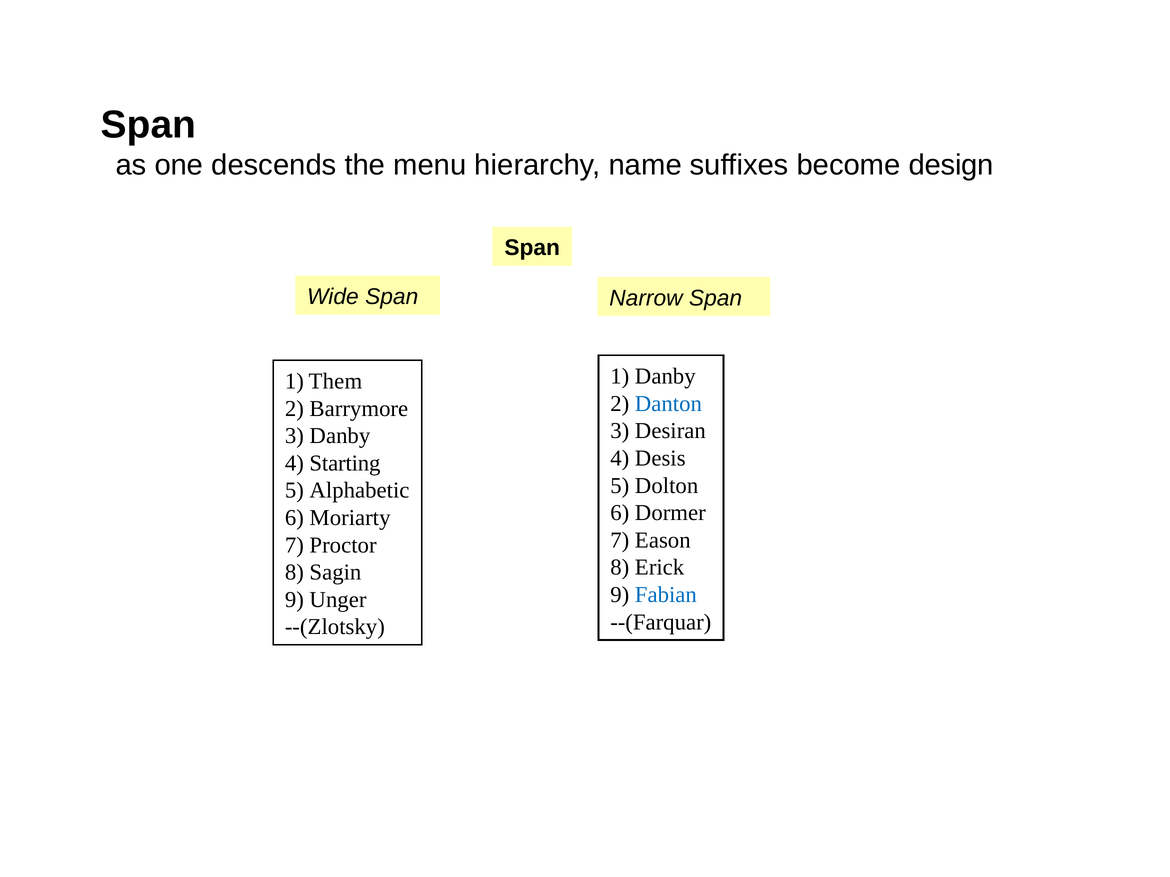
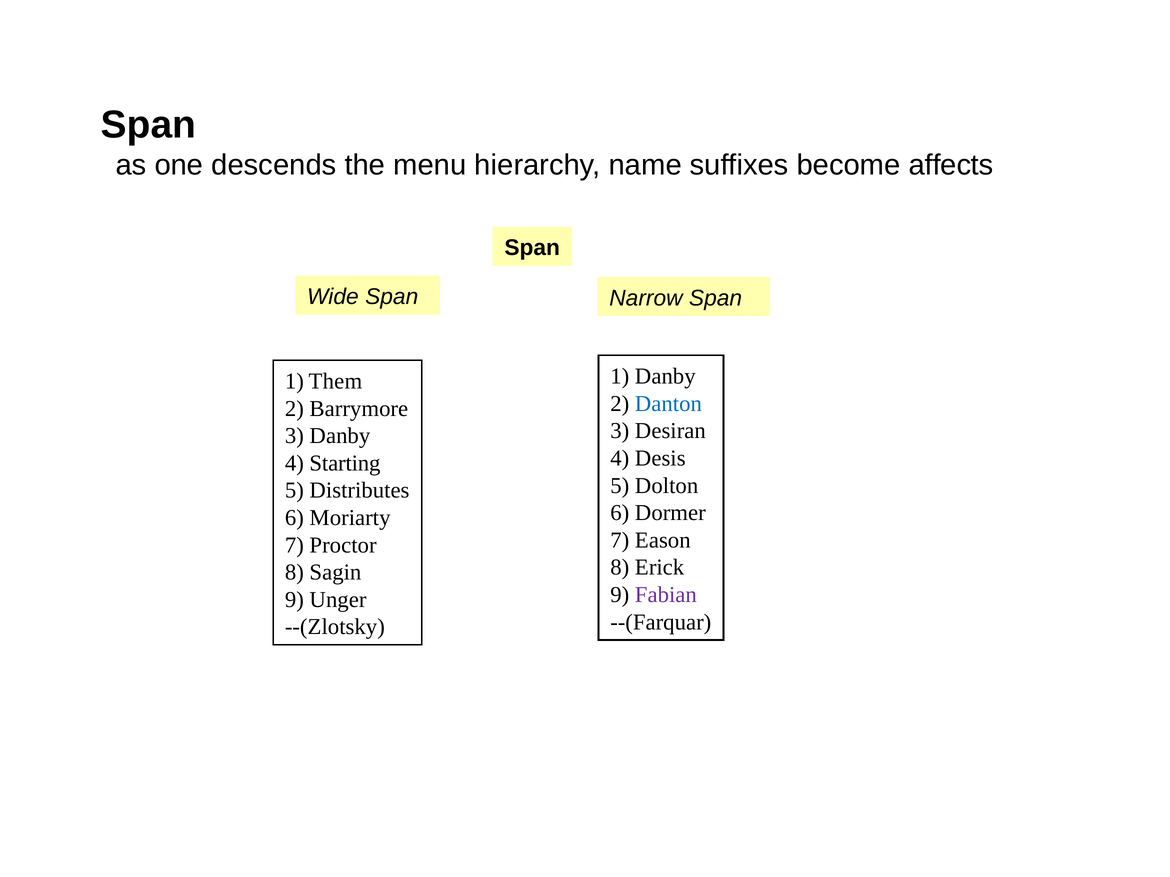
design: design -> affects (951, 165)
Alphabetic: Alphabetic -> Distributes (359, 491)
Fabian colour: blue -> purple (666, 595)
